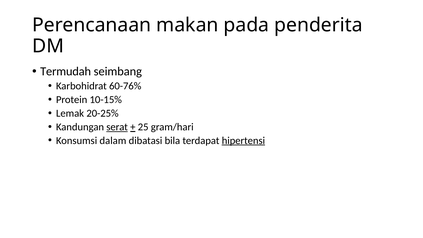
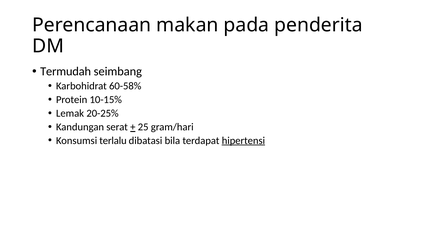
60-76%: 60-76% -> 60-58% (125, 86)
serat underline: present -> none (117, 127)
dalam: dalam -> terlalu (113, 141)
